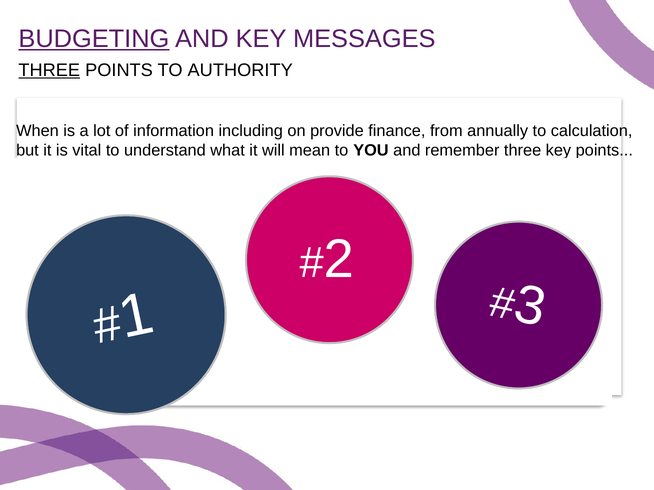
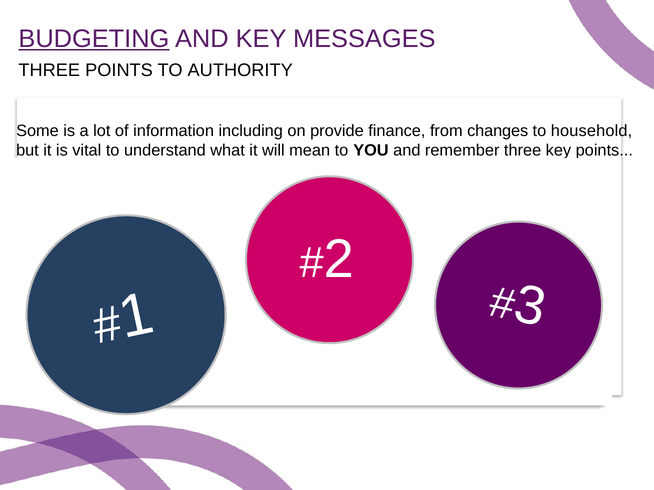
THREE underline: present -> none (49, 70)
When: When -> Some (37, 131)
annually: annually -> changes (498, 131)
calculation: calculation -> household (592, 131)
